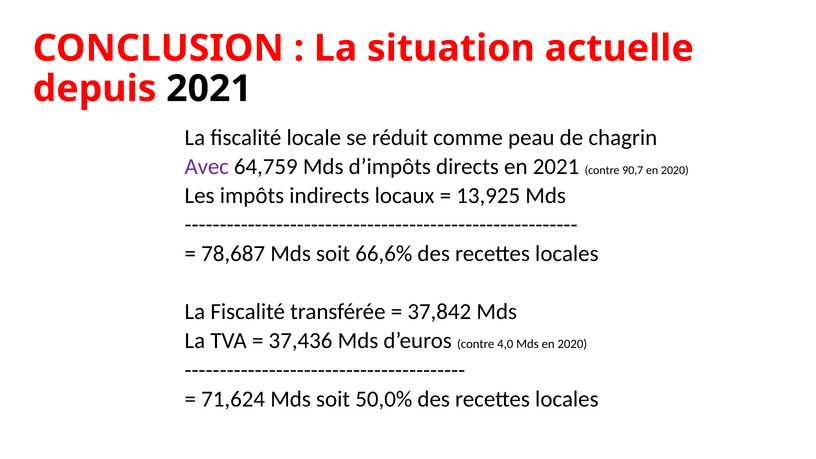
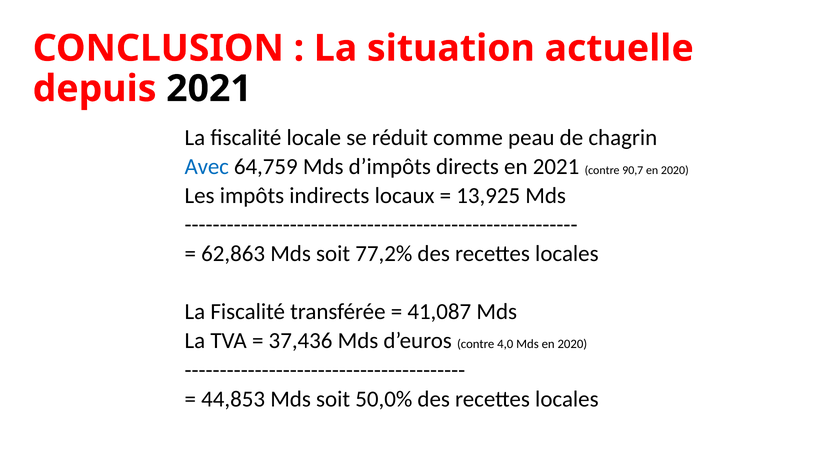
Avec colour: purple -> blue (207, 167)
78,687: 78,687 -> 62,863 (233, 254)
66,6%: 66,6% -> 77,2% (384, 254)
37,842: 37,842 -> 41,087 (439, 312)
71,624: 71,624 -> 44,853 (233, 399)
